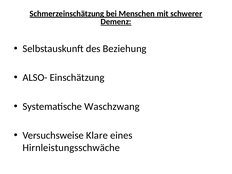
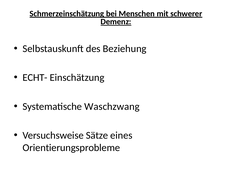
ALSO-: ALSO- -> ECHT- (35, 78)
Klare: Klare -> Sätze (97, 135)
Hirnleistungsschwäche: Hirnleistungsschwäche -> Orientierungsprobleme (71, 148)
